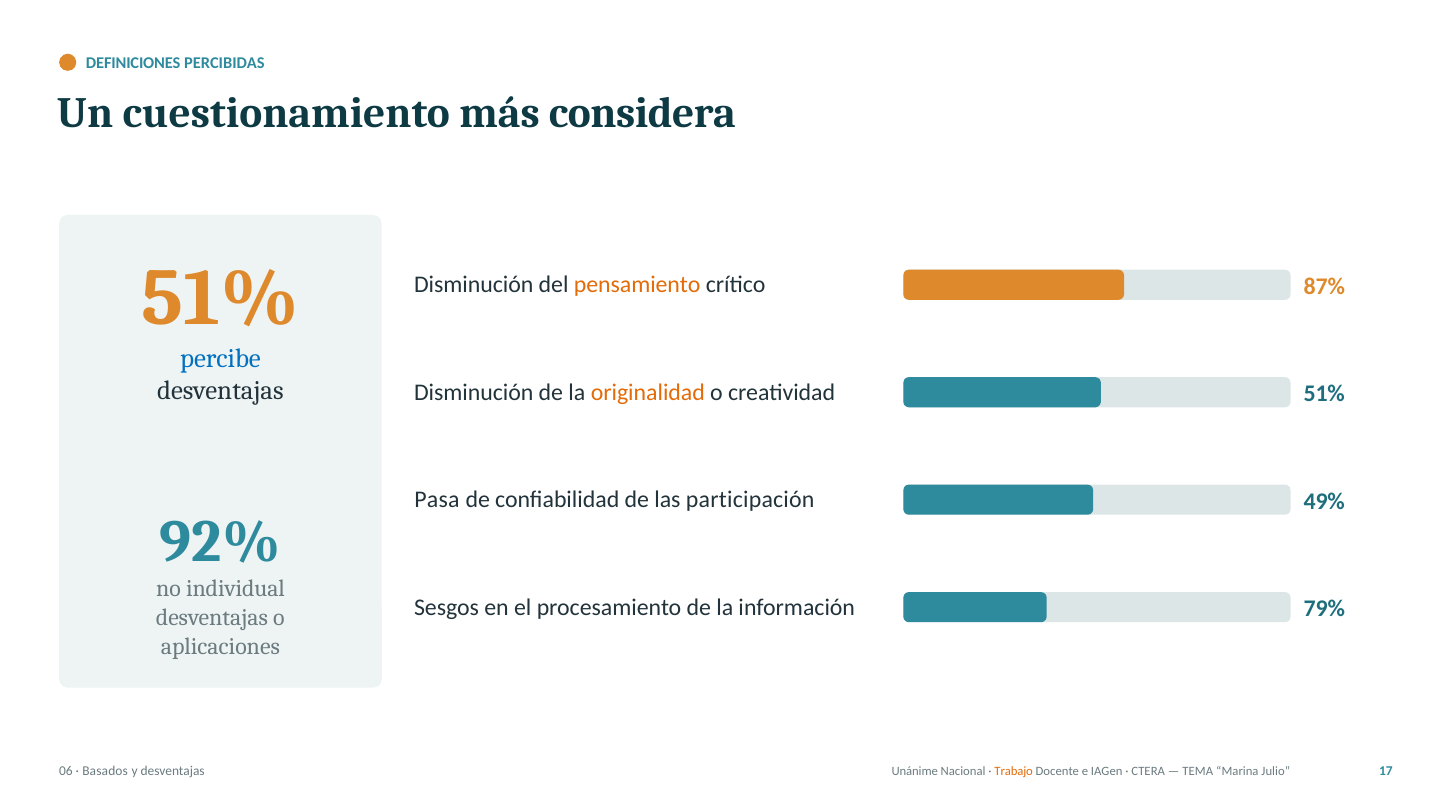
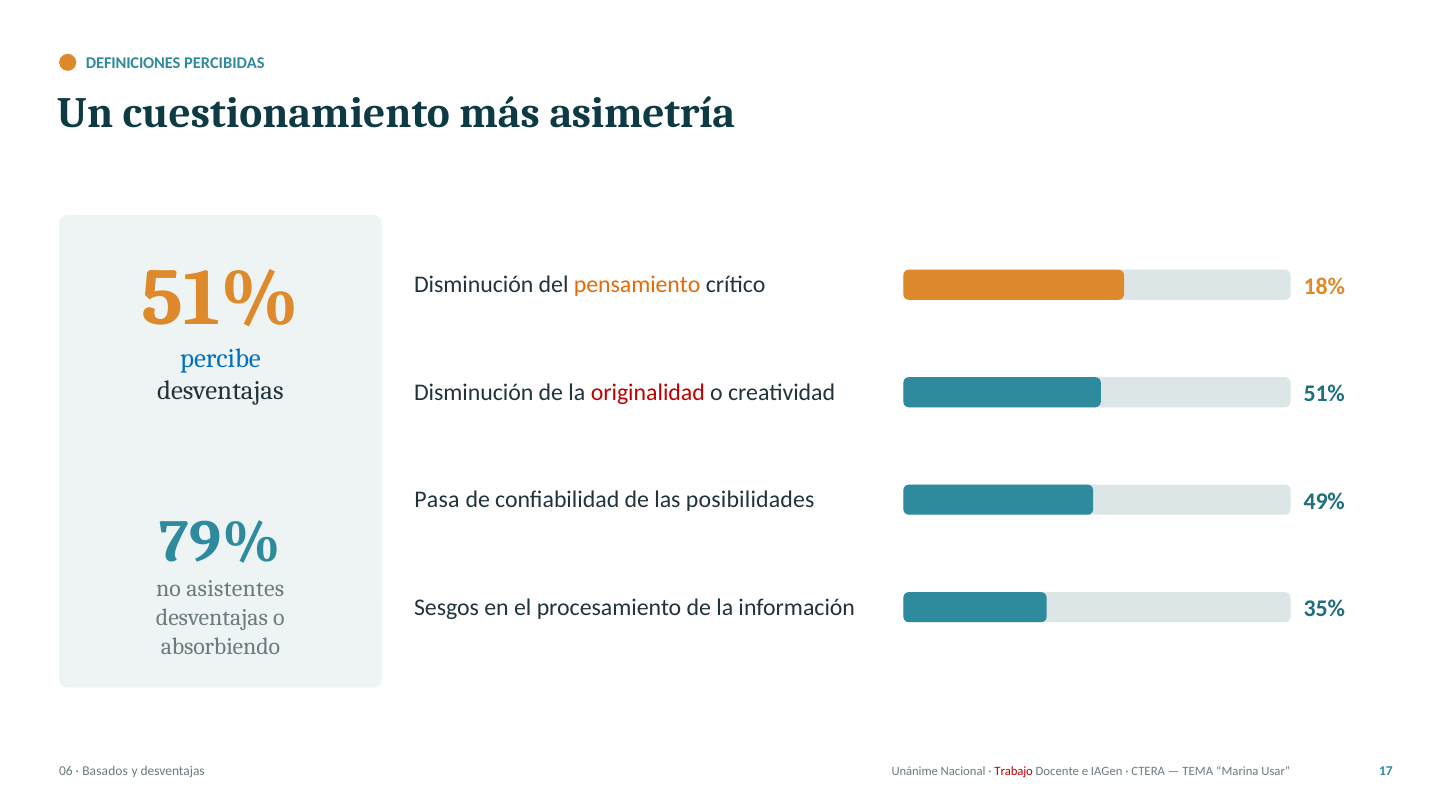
considera: considera -> asimetría (642, 113)
87%: 87% -> 18% (1324, 287)
originalidad colour: orange -> red (648, 393)
participación: participación -> posibilidades (750, 500)
92%: 92% -> 79% (220, 542)
individual: individual -> asistentes (235, 590)
79%: 79% -> 35% (1324, 609)
aplicaciones: aplicaciones -> absorbiendo (220, 647)
Trabajo colour: orange -> red (1014, 772)
Julio: Julio -> Usar (1276, 772)
